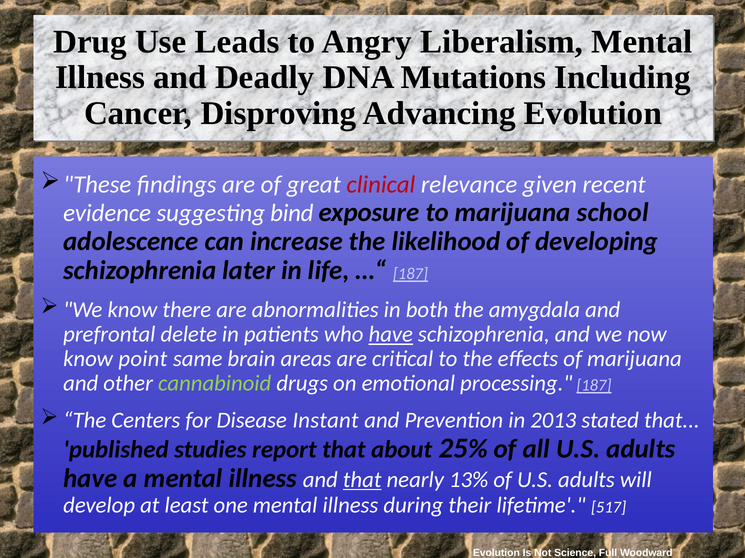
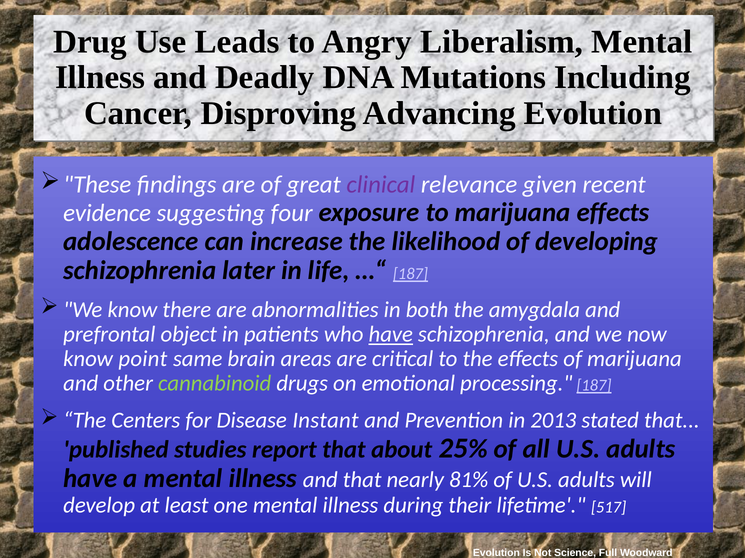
clinical colour: red -> purple (381, 185)
bind: bind -> four (292, 214)
marijuana school: school -> effects (613, 213)
delete: delete -> object (189, 335)
that underline: present -> none (362, 480)
13%: 13% -> 81% (469, 480)
